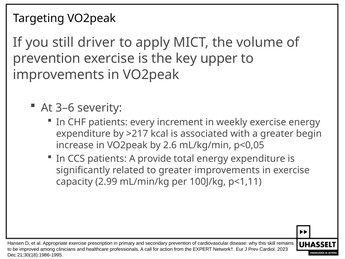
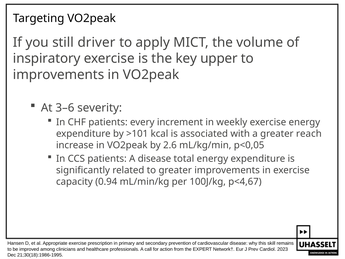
prevention: prevention -> inspiratory (47, 58)
>217: >217 -> >101 (137, 134)
begin: begin -> reach (309, 134)
A provide: provide -> disease (154, 159)
2.99: 2.99 -> 0.94 (106, 182)
p<1,11: p<1,11 -> p<4,67 (245, 182)
